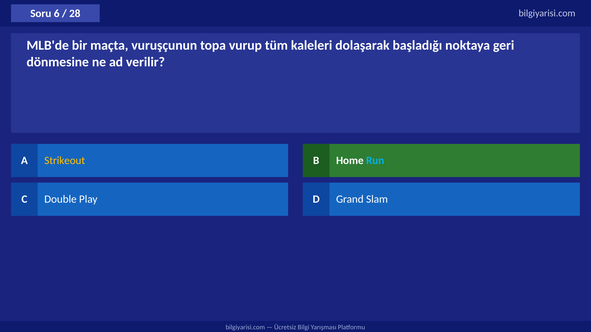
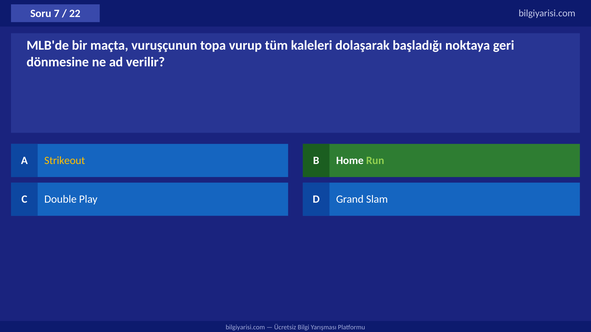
6: 6 -> 7 (57, 14)
28: 28 -> 22 (75, 14)
Run colour: light blue -> light green (375, 161)
